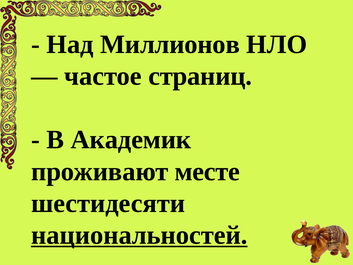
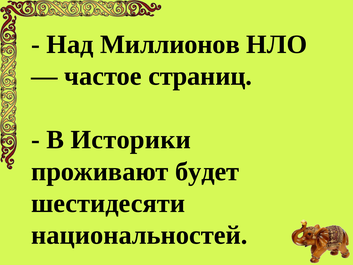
Академик: Академик -> Историки (131, 140)
месте: месте -> будет (207, 171)
национальностей underline: present -> none (139, 235)
